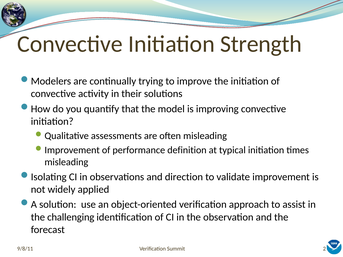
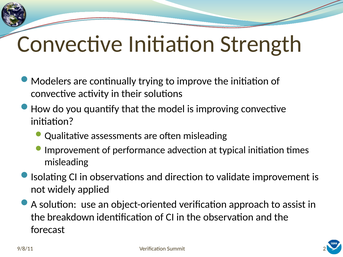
definition: definition -> advection (187, 150)
challenging: challenging -> breakdown (71, 217)
